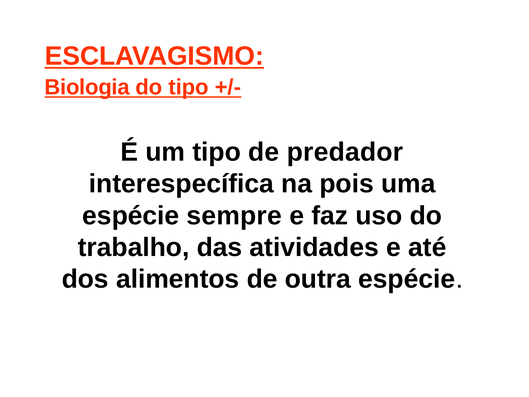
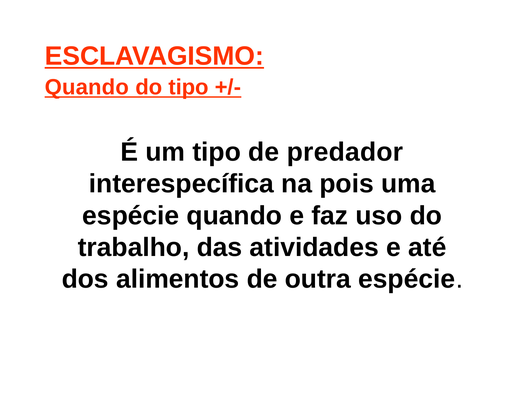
Biologia: Biologia -> Quando (87, 87)
espécie sempre: sempre -> quando (234, 215)
